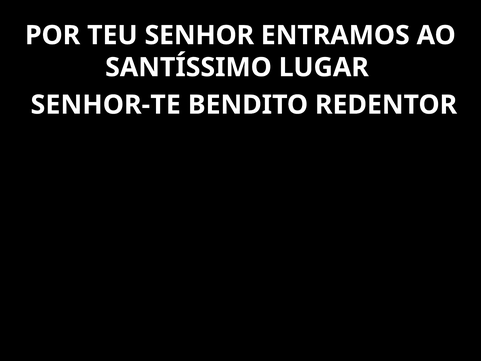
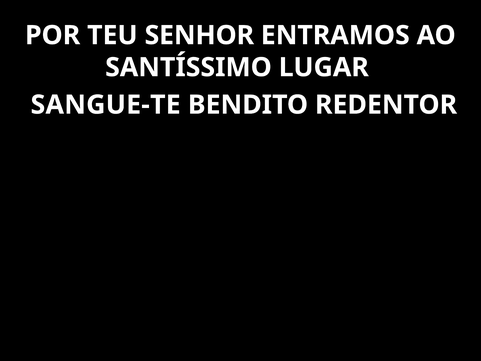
SENHOR-TE: SENHOR-TE -> SANGUE-TE (106, 105)
